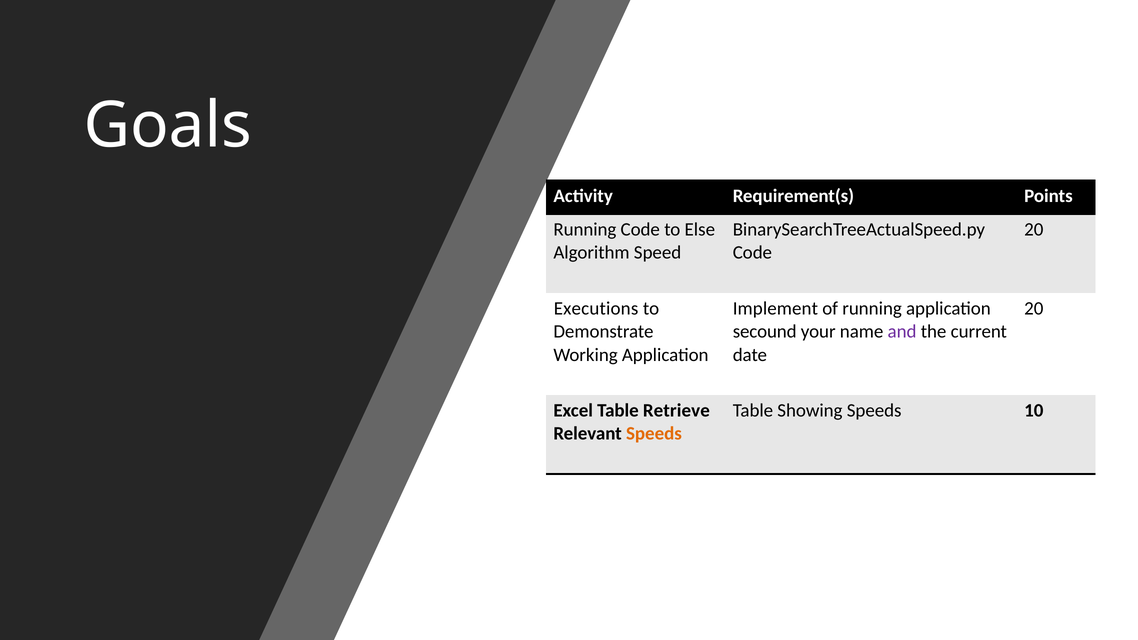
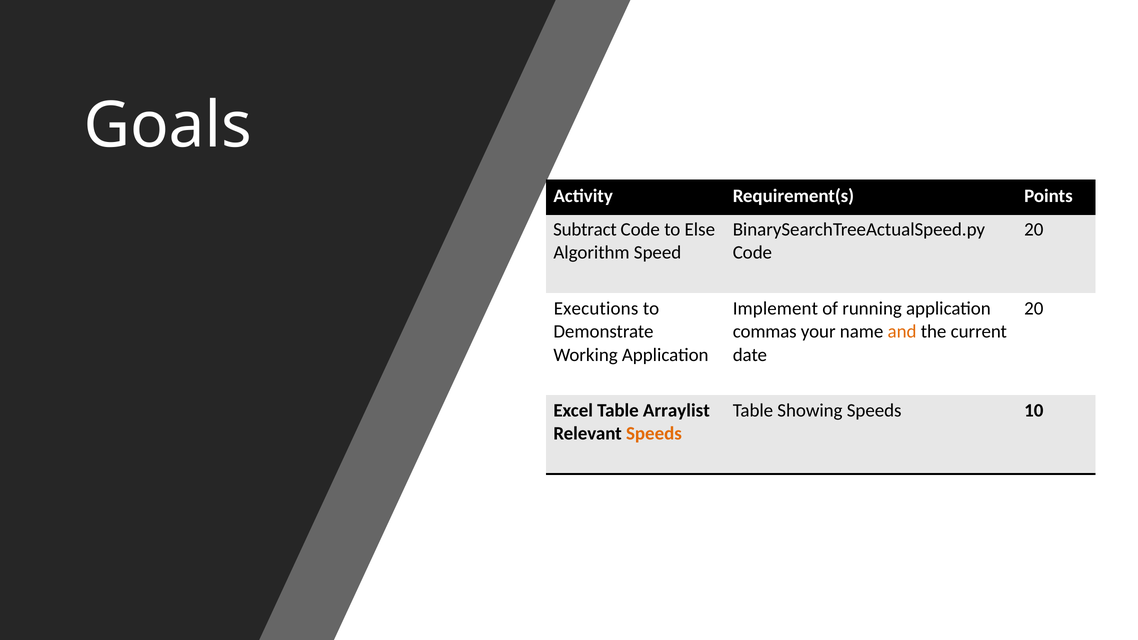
Running: Running -> Subtract (585, 229)
secound: secound -> commas (765, 332)
and colour: purple -> orange (902, 332)
Retrieve: Retrieve -> Arraylist (676, 410)
